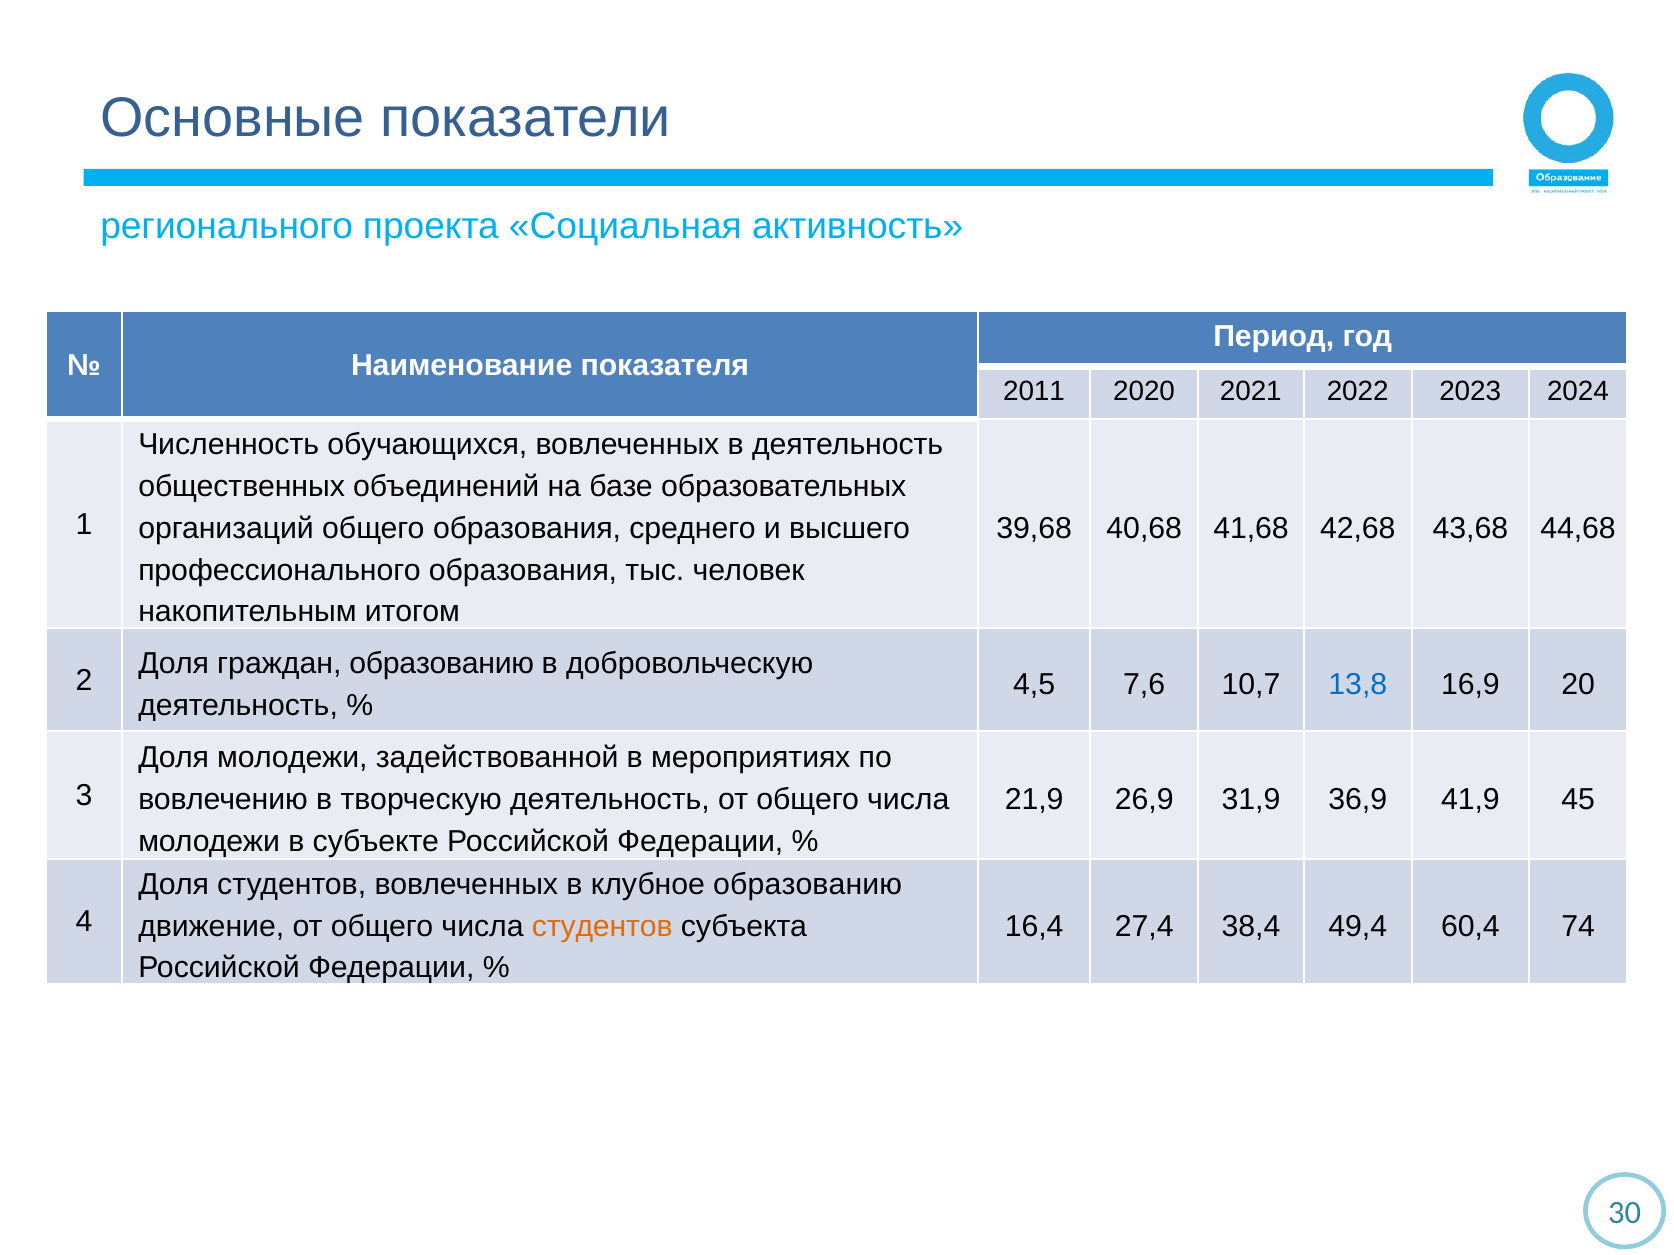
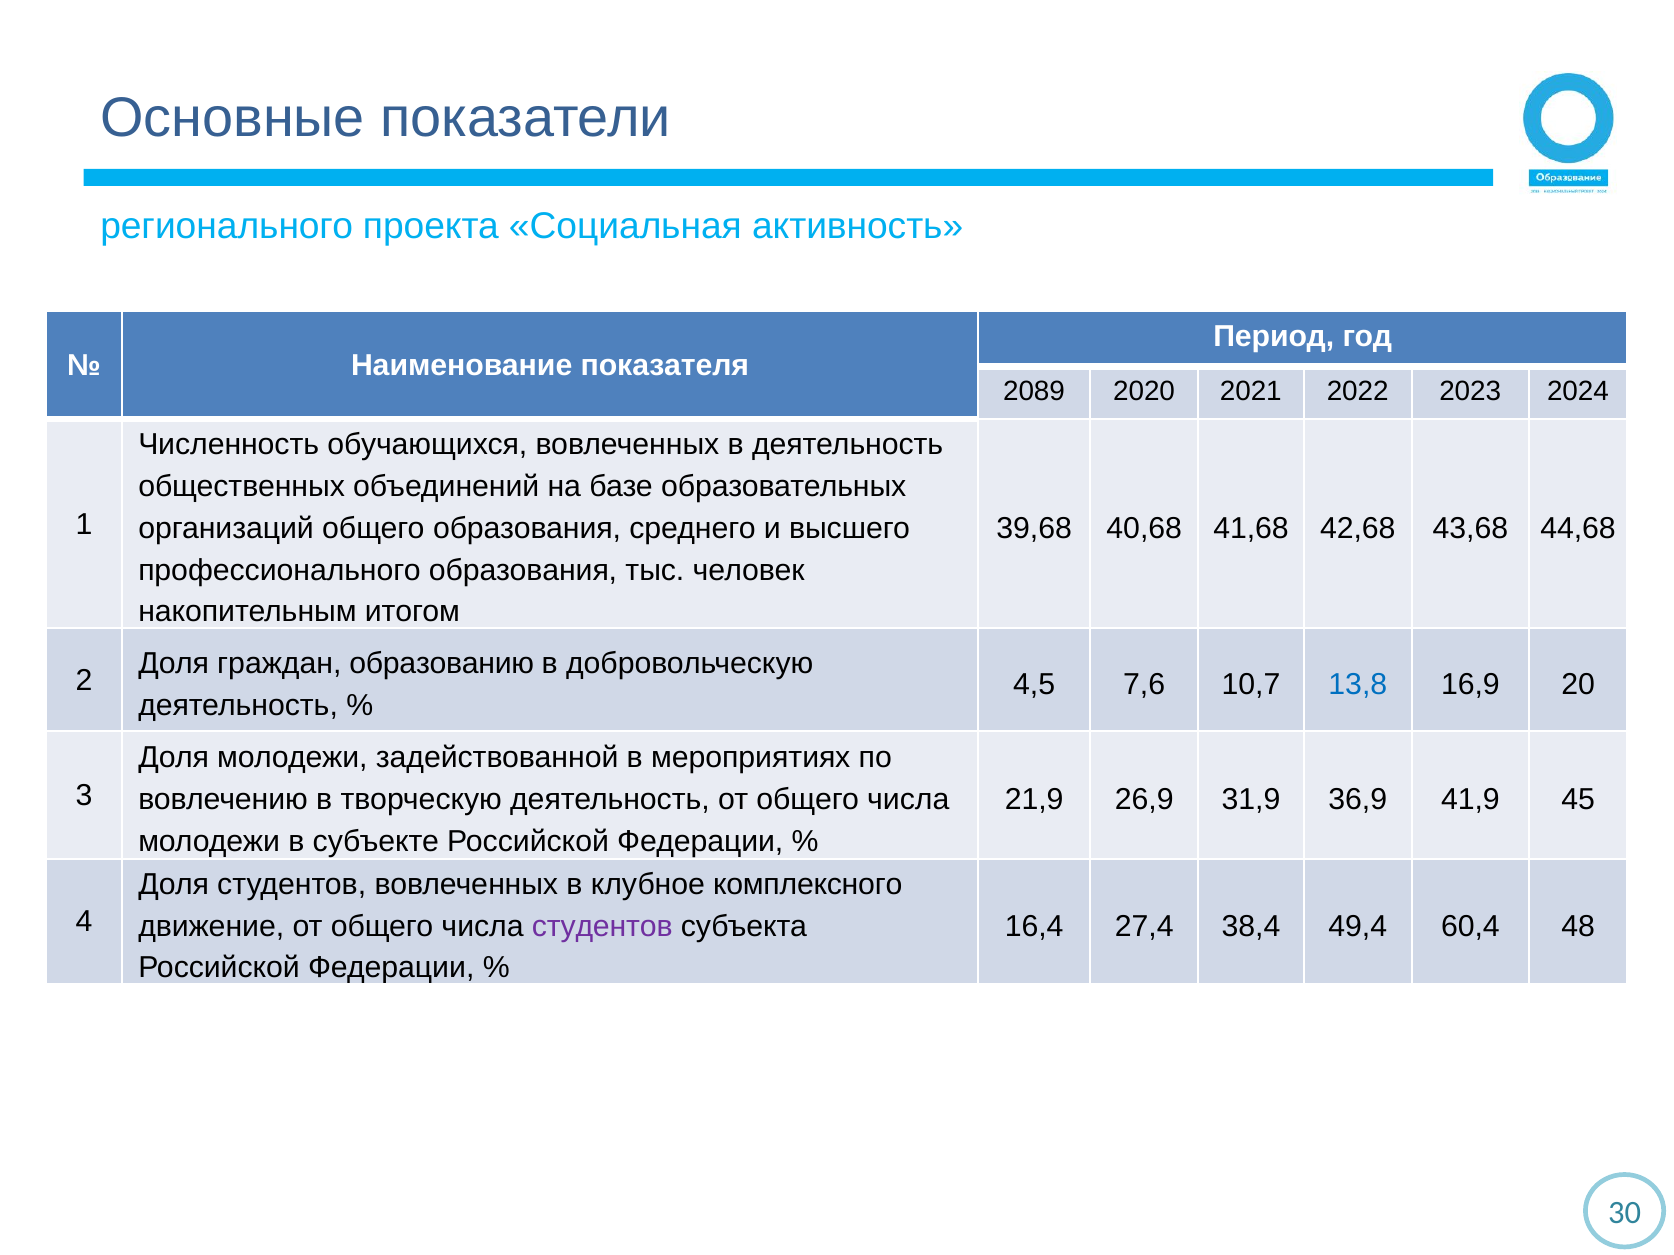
2011: 2011 -> 2089 (1034, 391)
клубное образованию: образованию -> комплексного (808, 885)
студентов colour: orange -> purple (602, 926)
74: 74 -> 48 (1578, 926)
